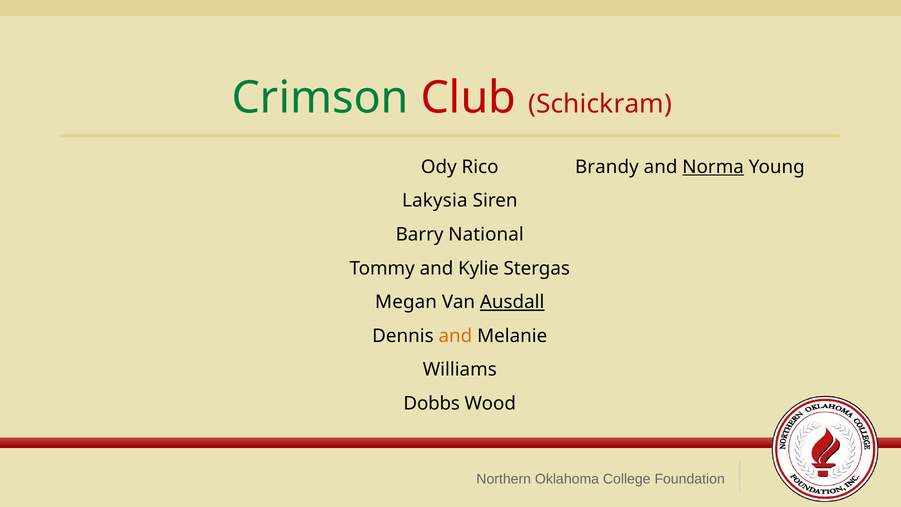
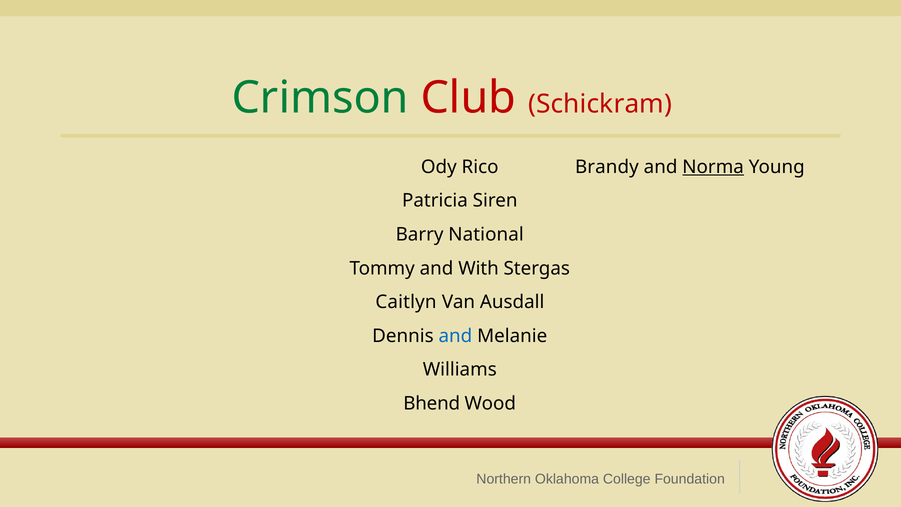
Lakysia: Lakysia -> Patricia (435, 201)
Kylie: Kylie -> With (479, 268)
Megan: Megan -> Caitlyn (406, 302)
Ausdall underline: present -> none (512, 302)
and colour: orange -> blue (455, 336)
Dobbs: Dobbs -> Bhend (432, 403)
